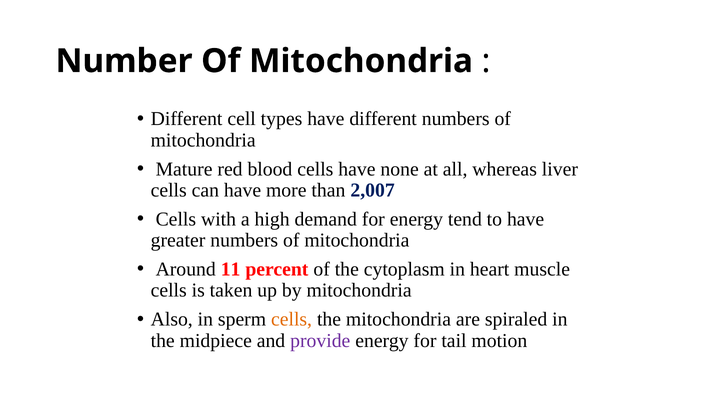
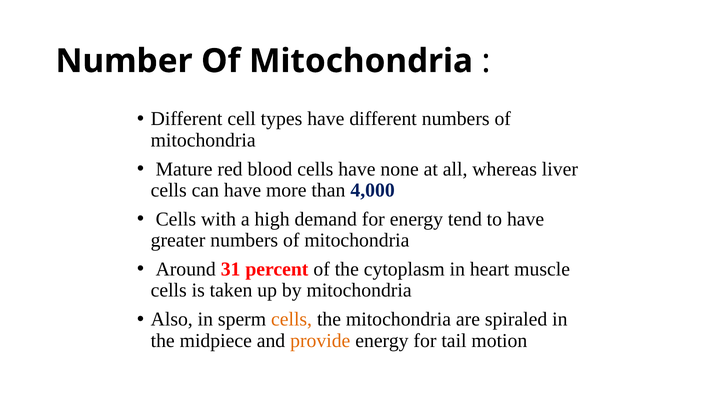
2,007: 2,007 -> 4,000 (373, 190)
11: 11 -> 31 (231, 269)
provide colour: purple -> orange (320, 341)
